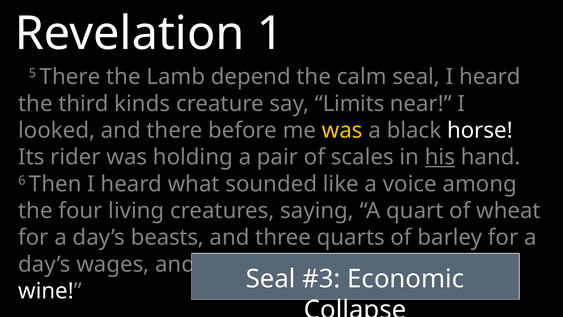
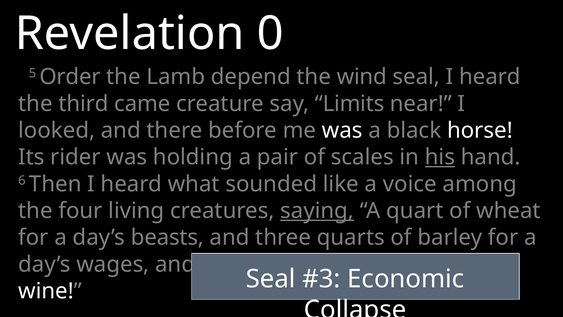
1: 1 -> 0 (270, 33)
5 There: There -> Order (70, 77)
calm: calm -> wind (362, 77)
kinds: kinds -> came (142, 104)
was colour: yellow -> white (342, 130)
saying underline: none -> present (317, 211)
